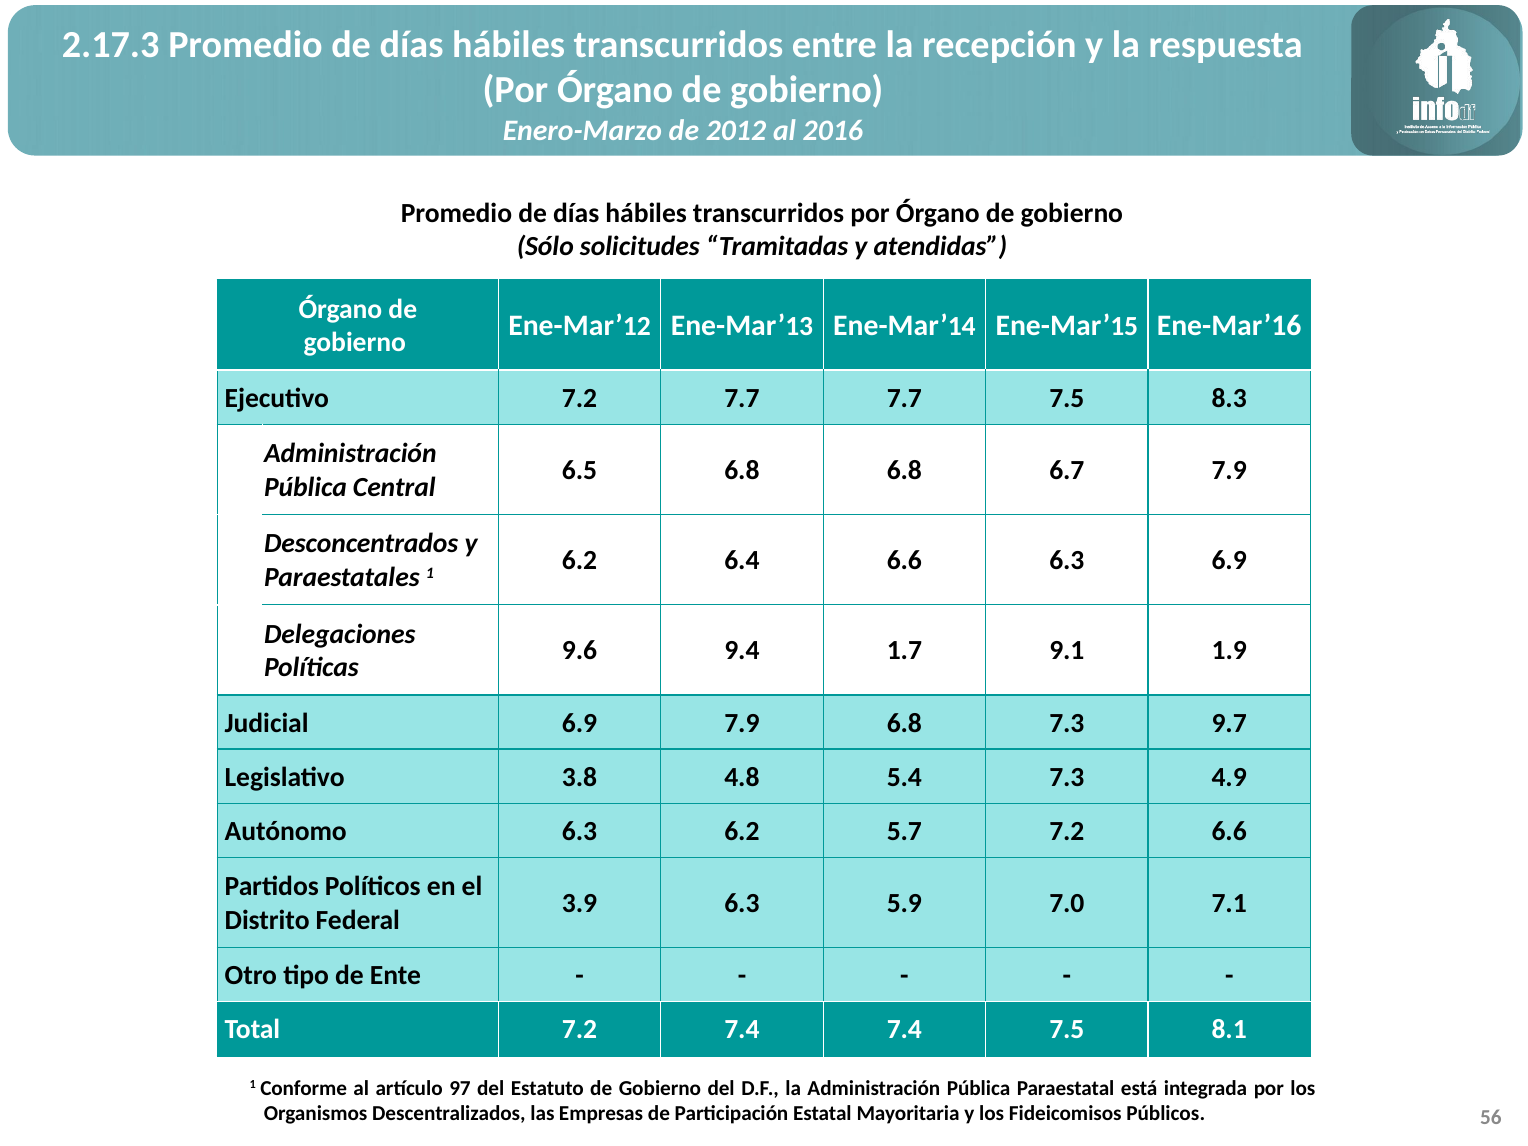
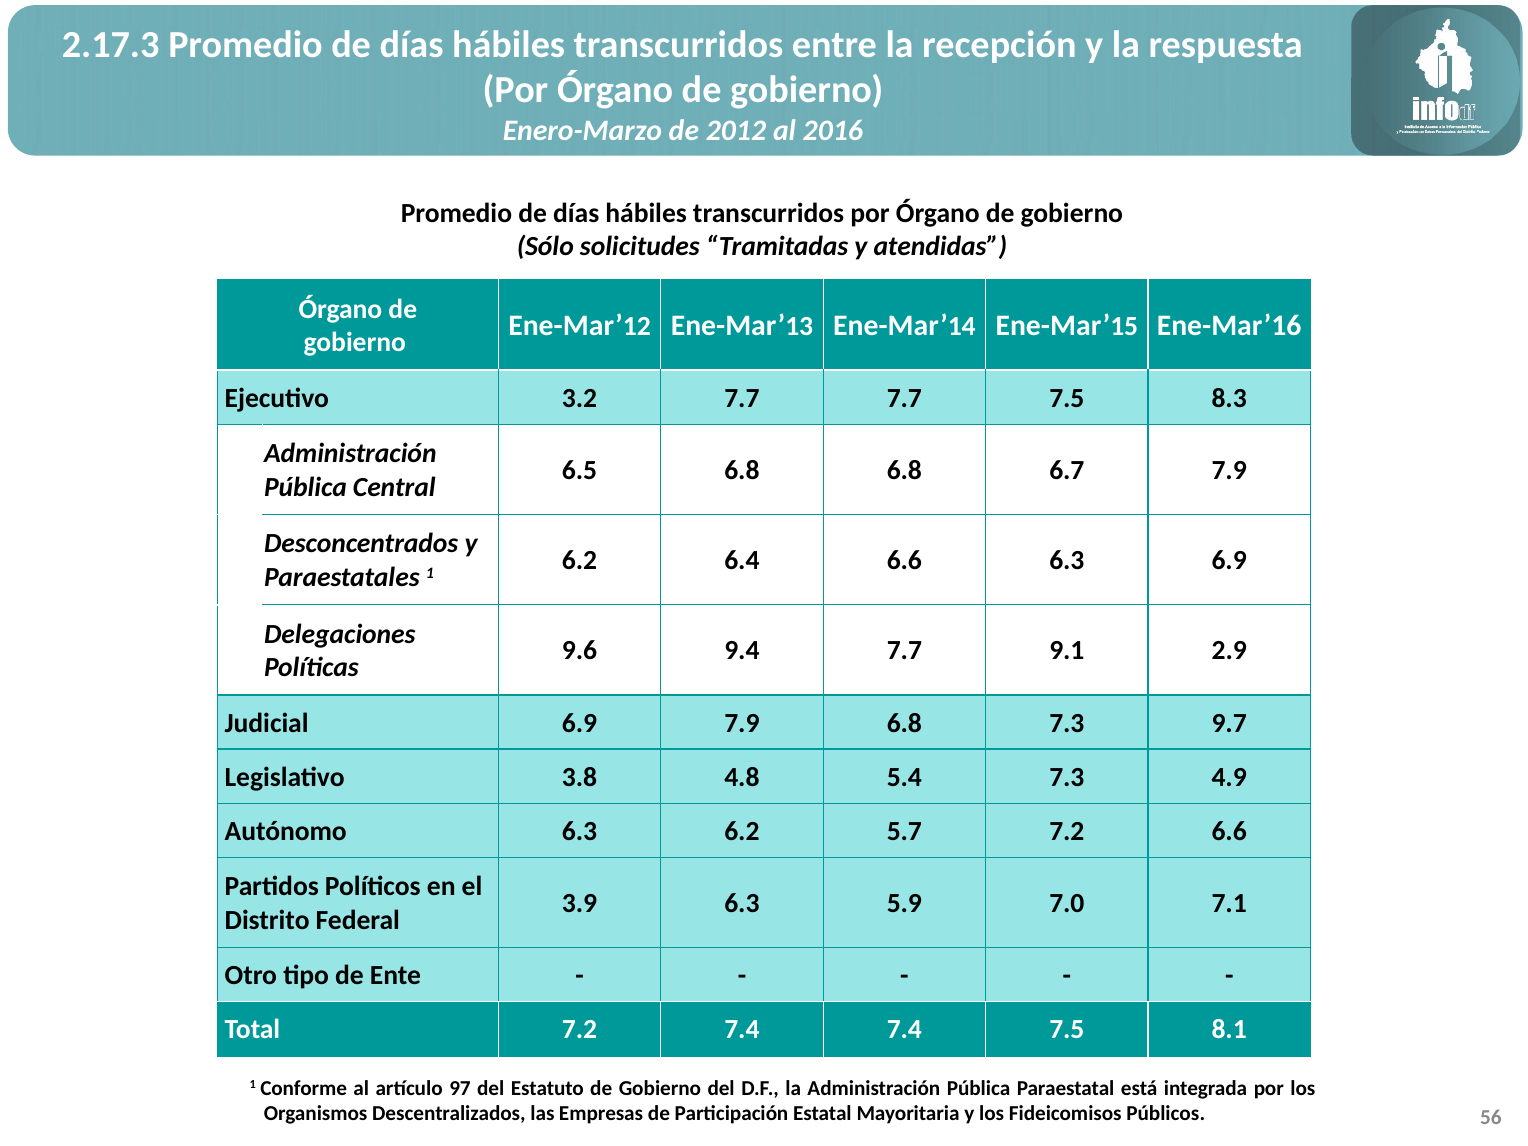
Ejecutivo 7.2: 7.2 -> 3.2 (580, 398)
9.4 1.7: 1.7 -> 7.7 (904, 651)
1.9: 1.9 -> 2.9 (1229, 651)
